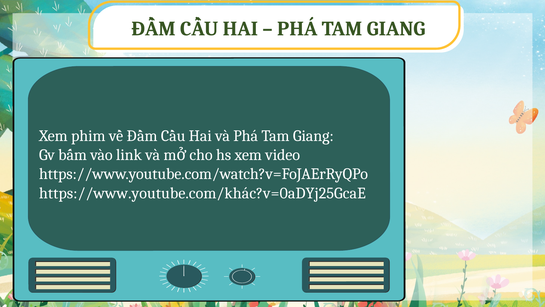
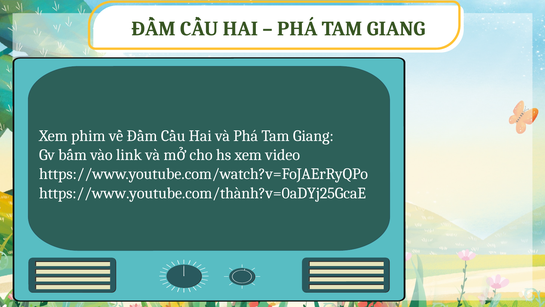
https://www.youtube.com/khác?v=0aDYj25GcaE: https://www.youtube.com/khác?v=0aDYj25GcaE -> https://www.youtube.com/thành?v=0aDYj25GcaE (202, 193)
